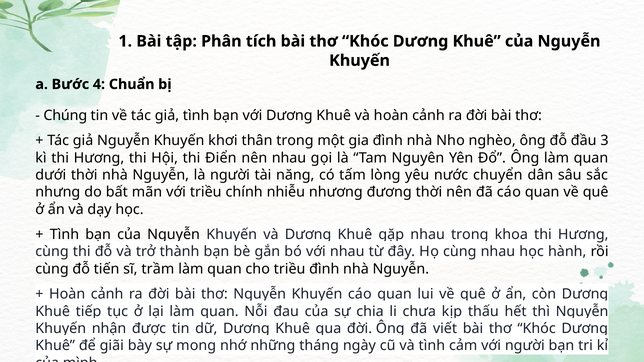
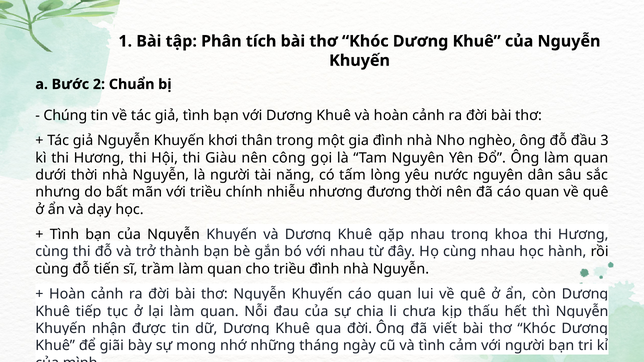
4: 4 -> 2 (99, 84)
Điển: Điển -> Giàu (221, 158)
nên nhau: nhau -> công (289, 158)
nước chuyển: chuyển -> nguyên (498, 175)
